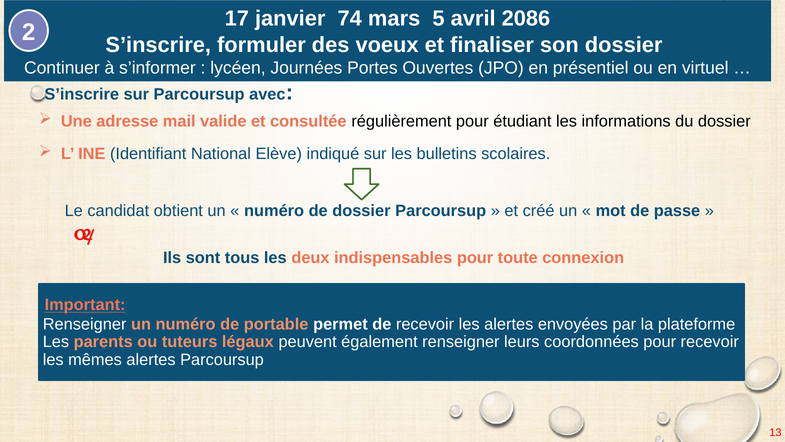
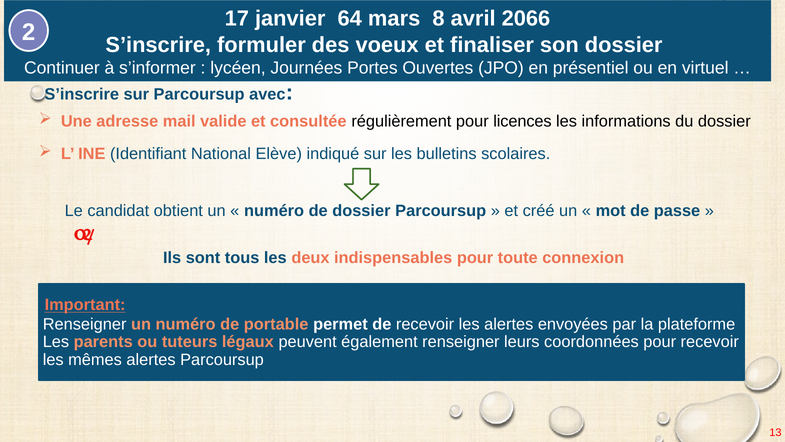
74: 74 -> 64 (350, 19)
5: 5 -> 8 (439, 19)
2086: 2086 -> 2066 (526, 19)
étudiant: étudiant -> licences (522, 121)
